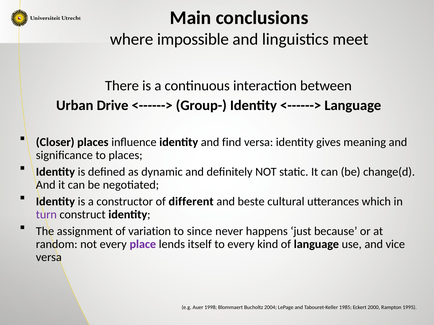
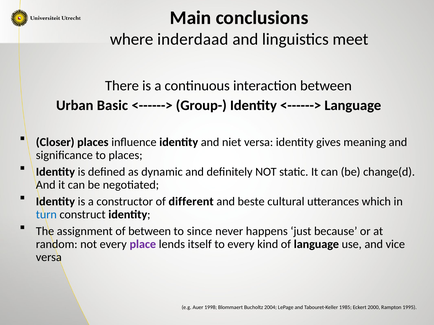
impossible: impossible -> inderdaad (193, 39)
Drive: Drive -> Basic (112, 106)
find: find -> niet (232, 142)
turn colour: purple -> blue (46, 215)
of variation: variation -> between (150, 232)
